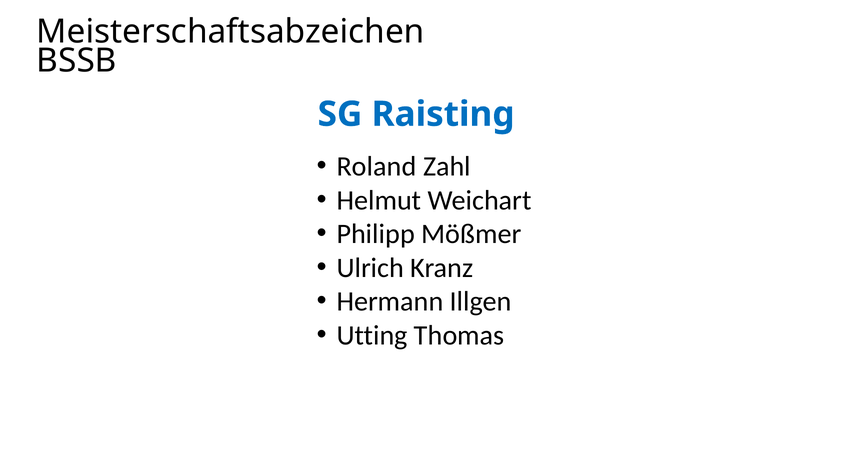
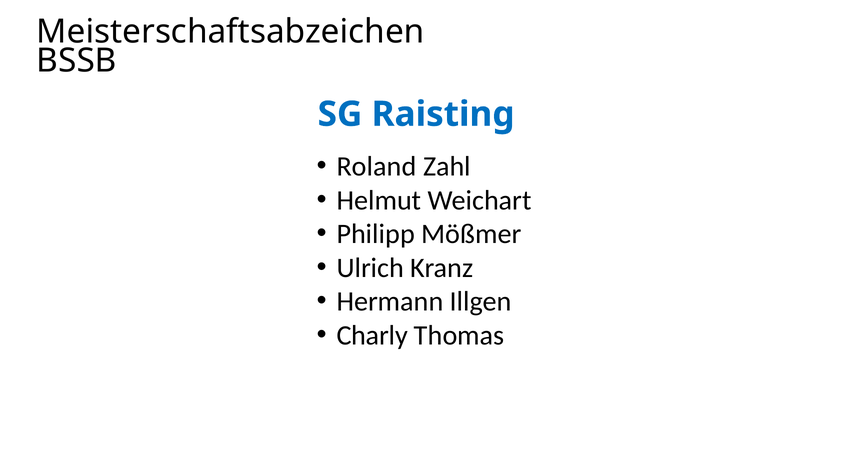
Utting: Utting -> Charly (372, 336)
